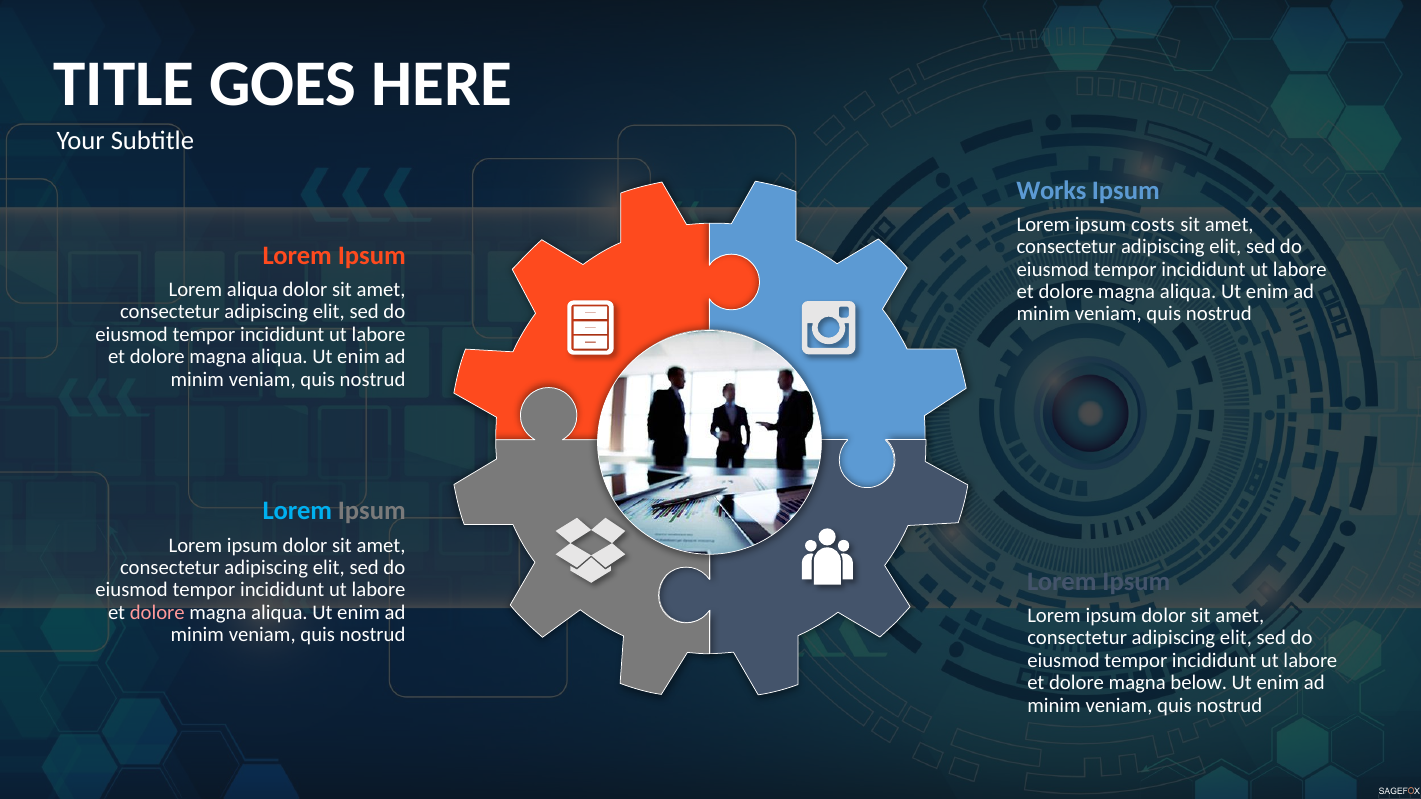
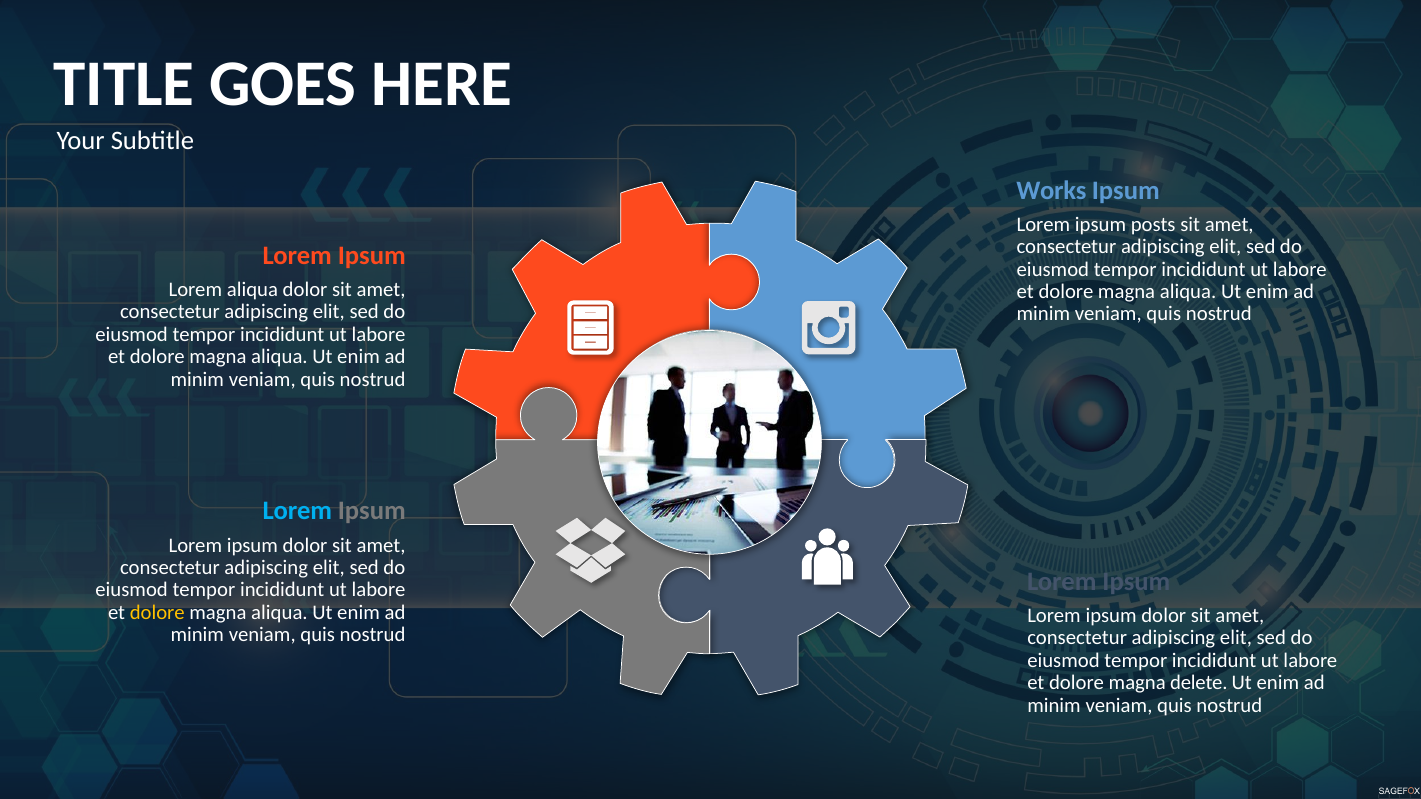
costs: costs -> posts (1153, 224)
dolore colour: pink -> yellow (157, 613)
below: below -> delete (1199, 683)
